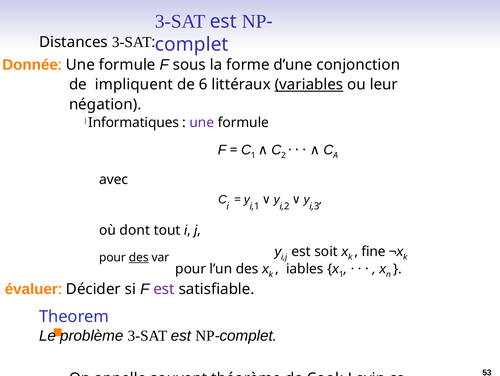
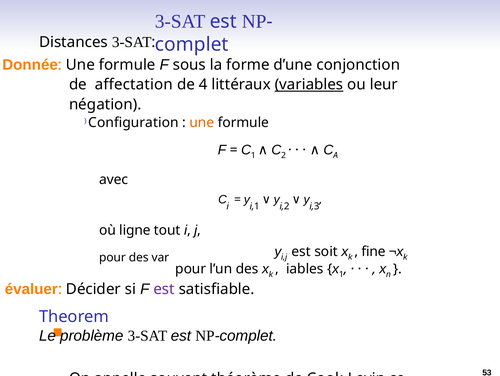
impliquent: impliquent -> affectation (134, 84)
6: 6 -> 4 (203, 84)
Informatiques: Informatiques -> Configuration (133, 122)
une colour: purple -> orange (202, 122)
dont: dont -> ligne (135, 230)
des underline: present -> none (139, 257)
